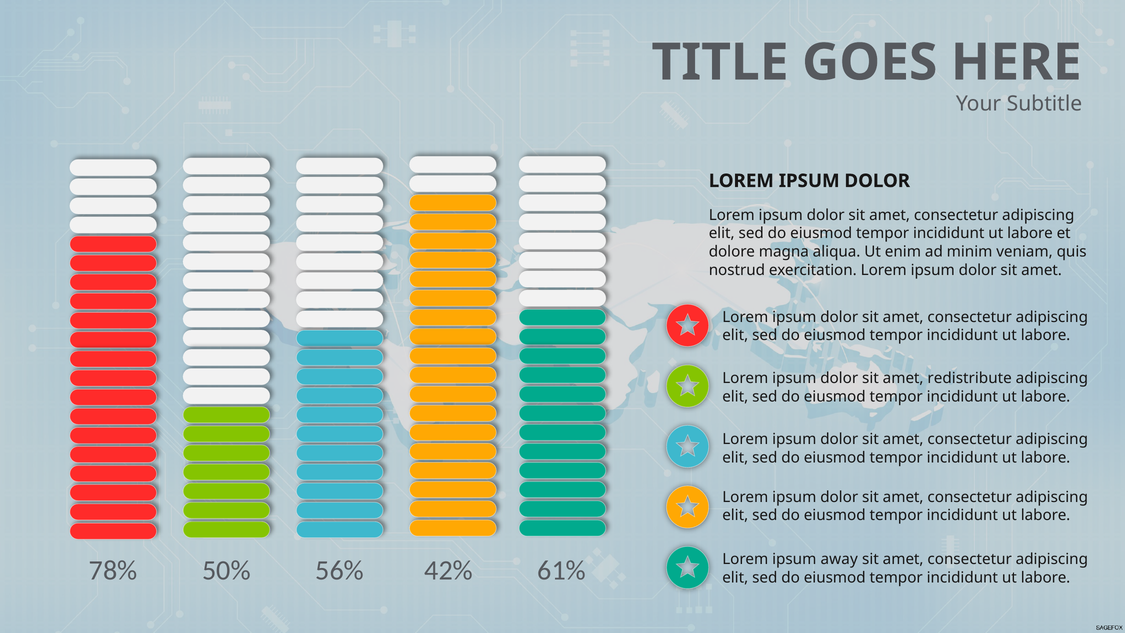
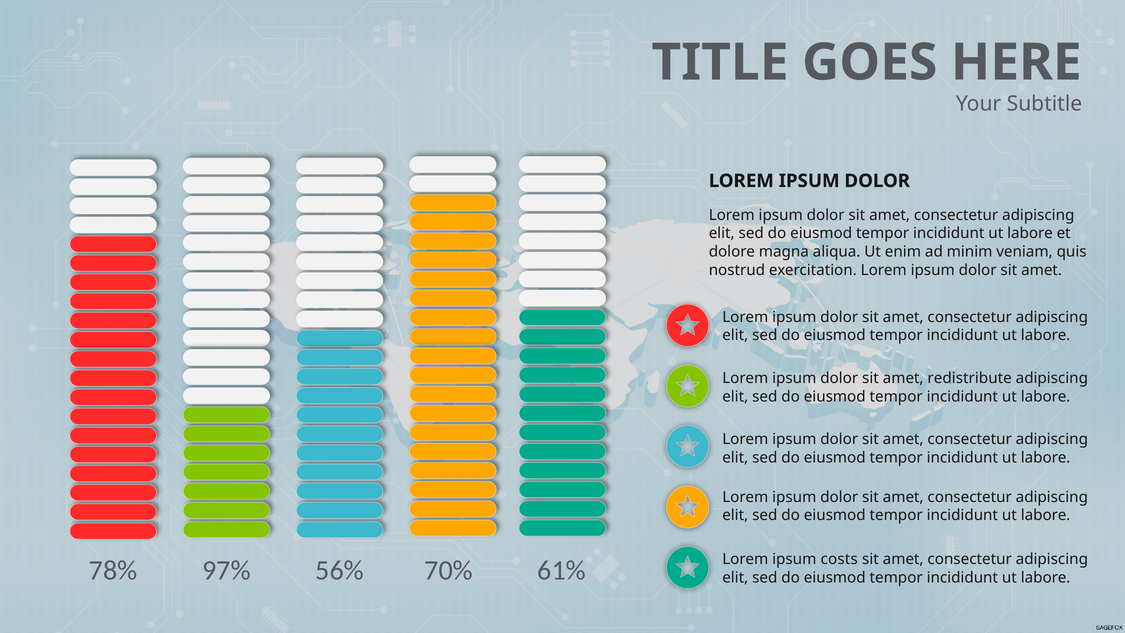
away: away -> costs (839, 559)
50%: 50% -> 97% (226, 570)
42%: 42% -> 70% (449, 570)
